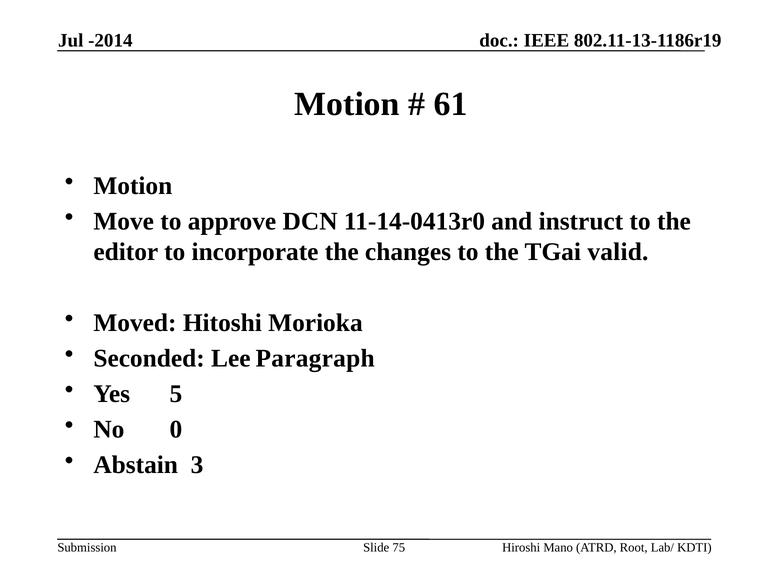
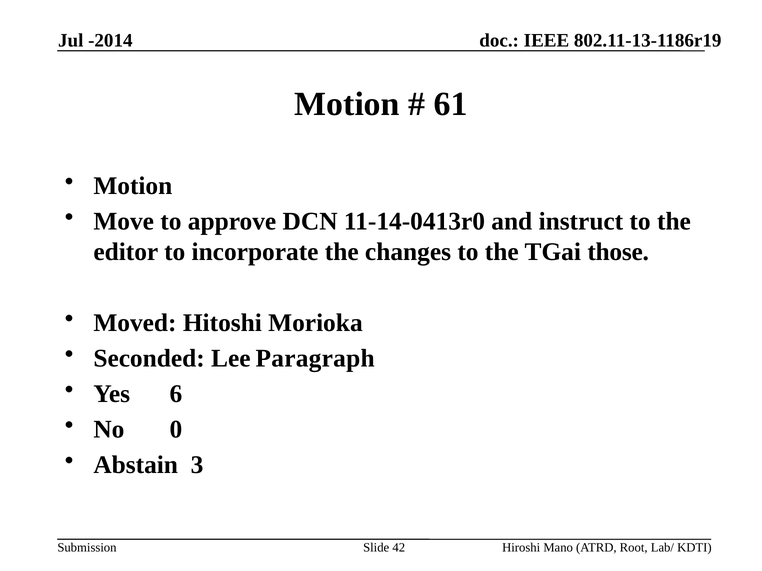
valid: valid -> those (618, 252)
5: 5 -> 6 (176, 394)
75: 75 -> 42 (399, 548)
